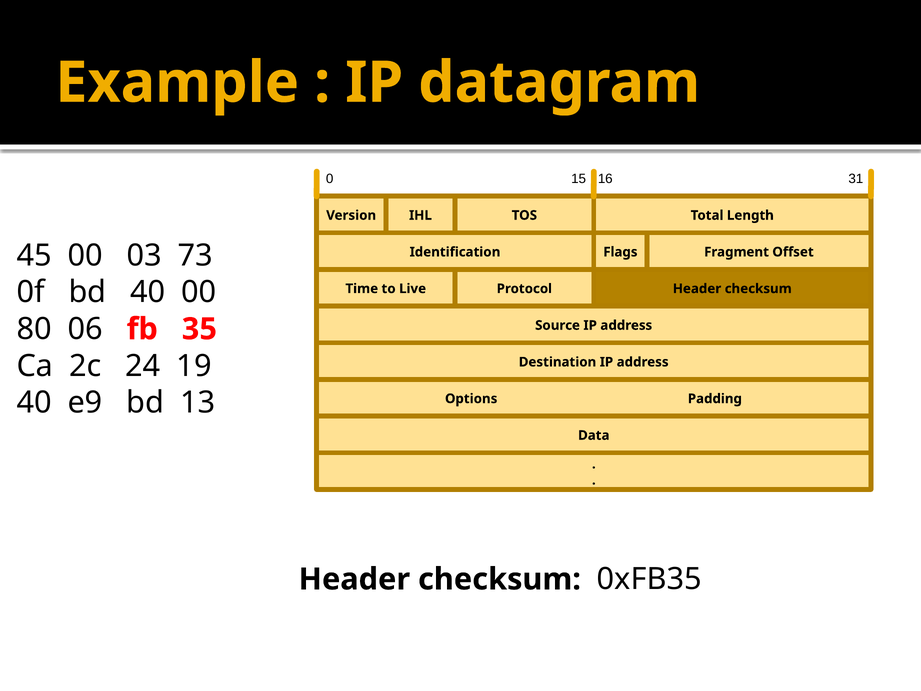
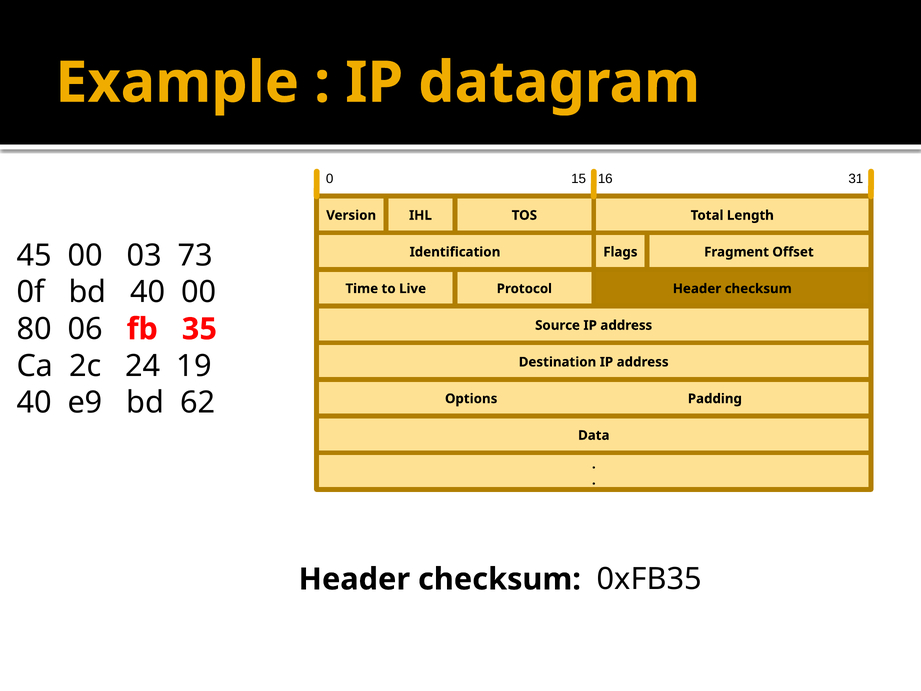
13: 13 -> 62 (198, 403)
